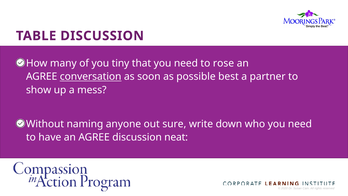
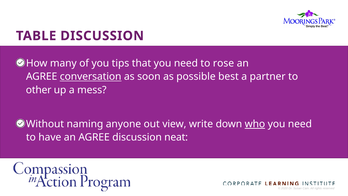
tiny: tiny -> tips (120, 63)
show: show -> other (39, 90)
sure: sure -> view (174, 124)
who underline: none -> present (255, 124)
